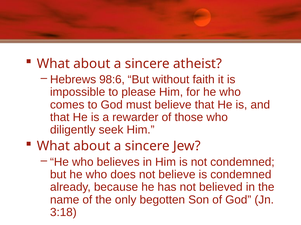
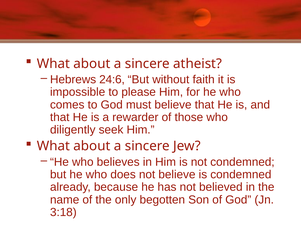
98:6: 98:6 -> 24:6 (112, 80)
